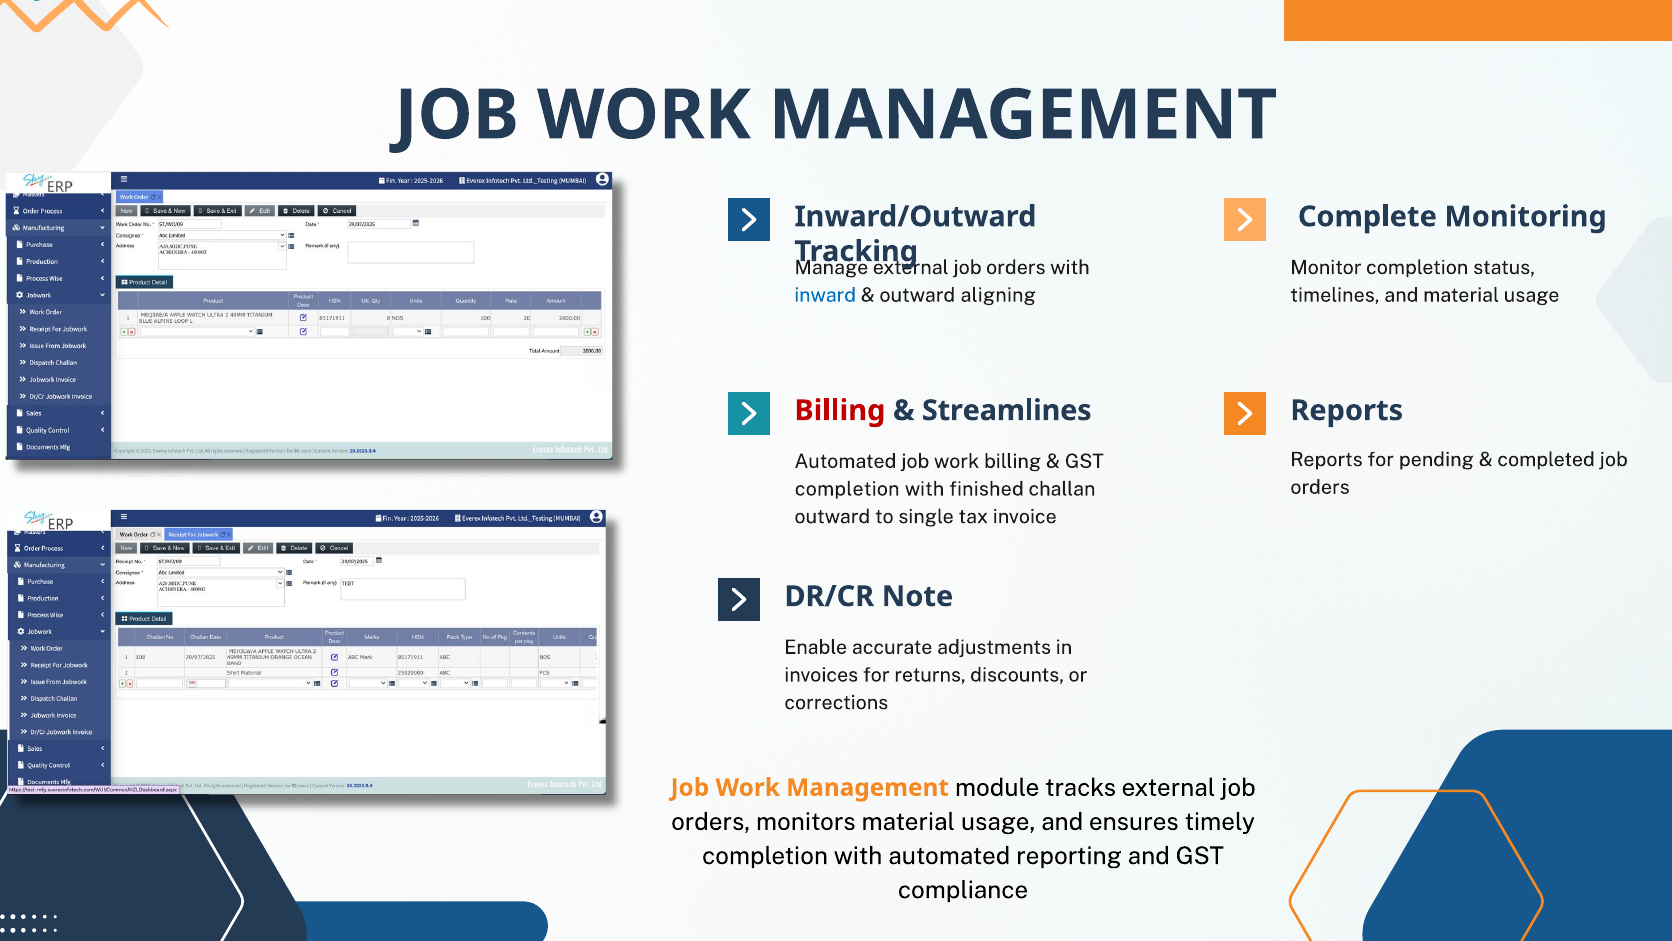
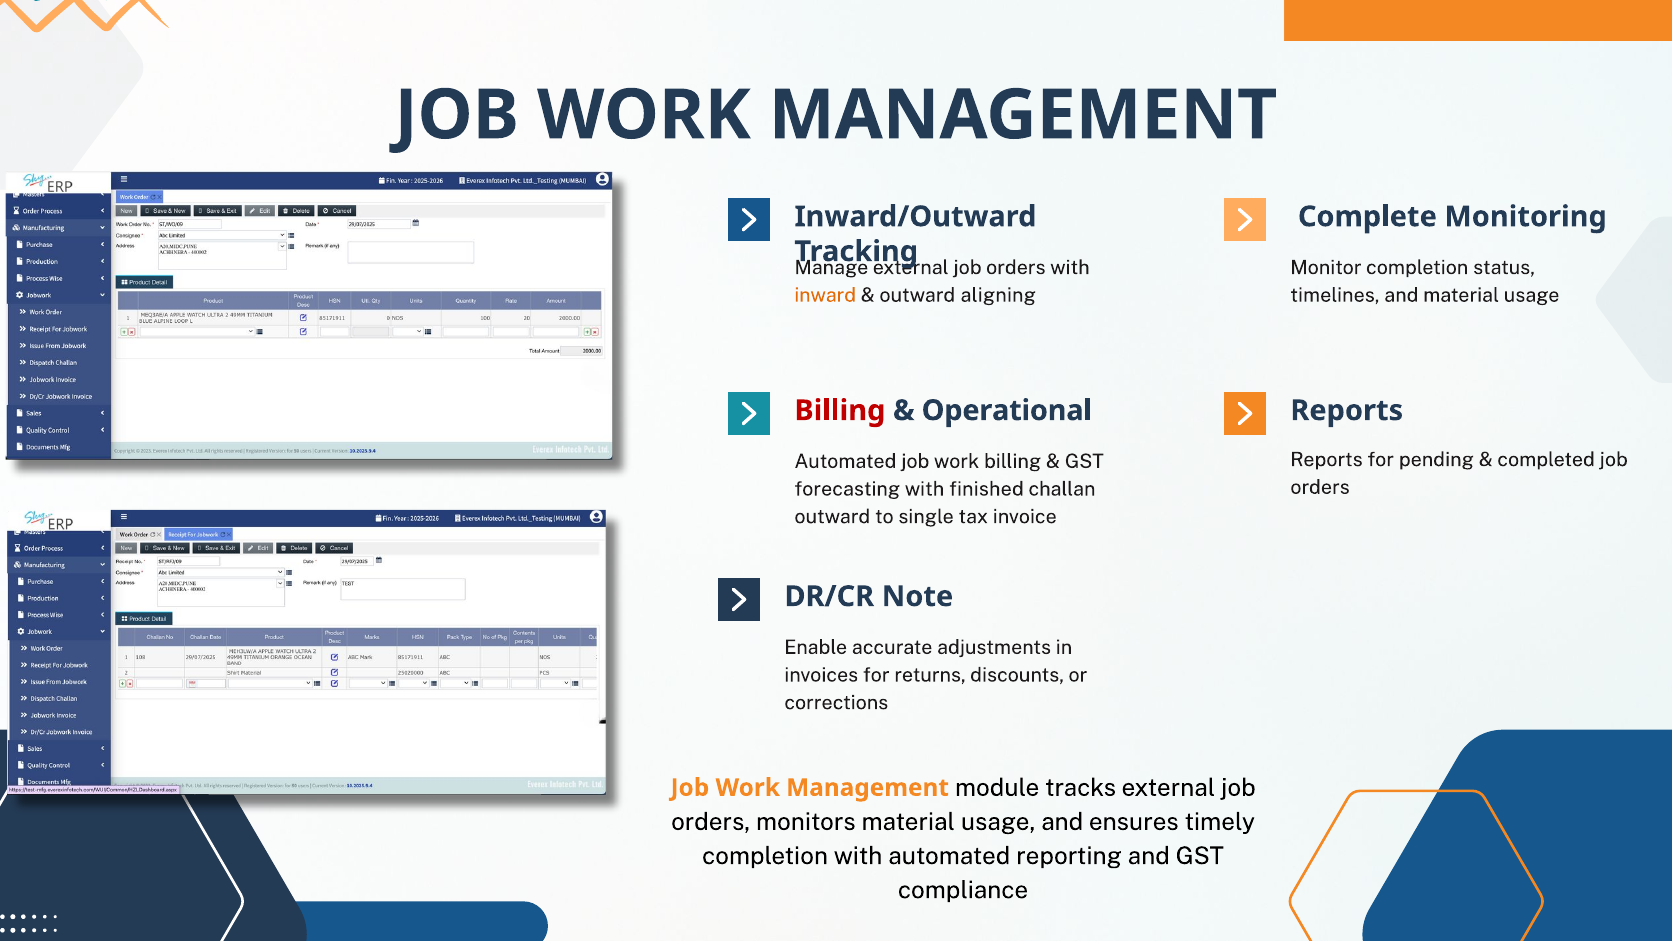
inward colour: blue -> orange (825, 295)
Streamlines: Streamlines -> Operational (1007, 410)
completion: completion -> forecasting (847, 489)
